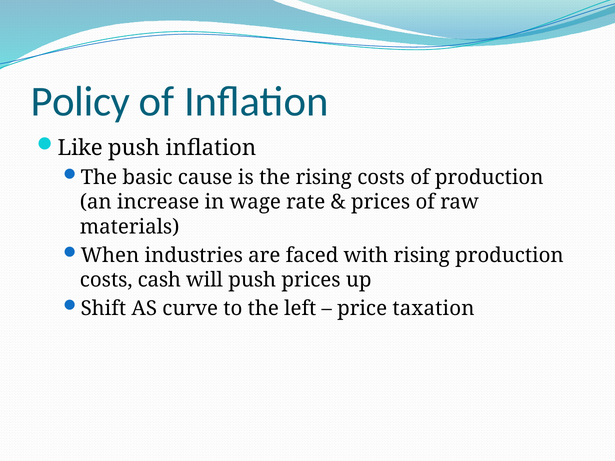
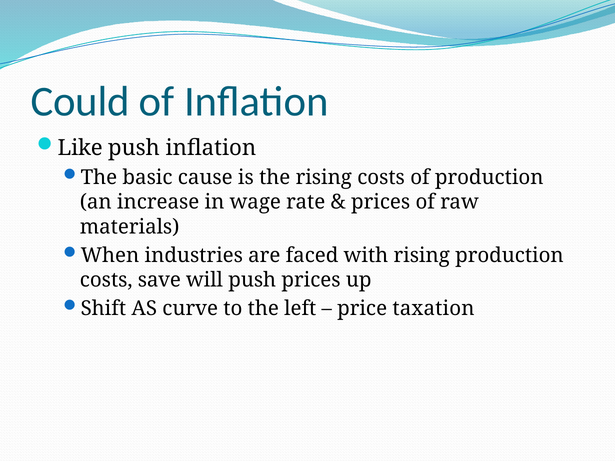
Policy: Policy -> Could (80, 102)
cash: cash -> save (159, 280)
